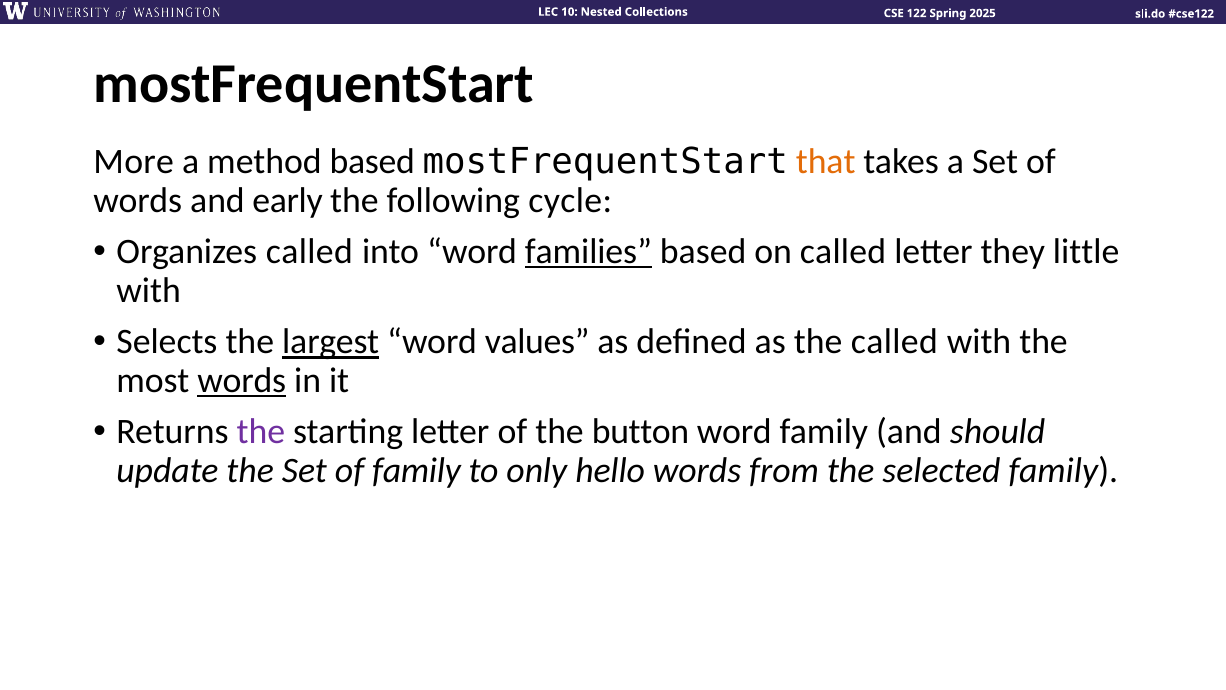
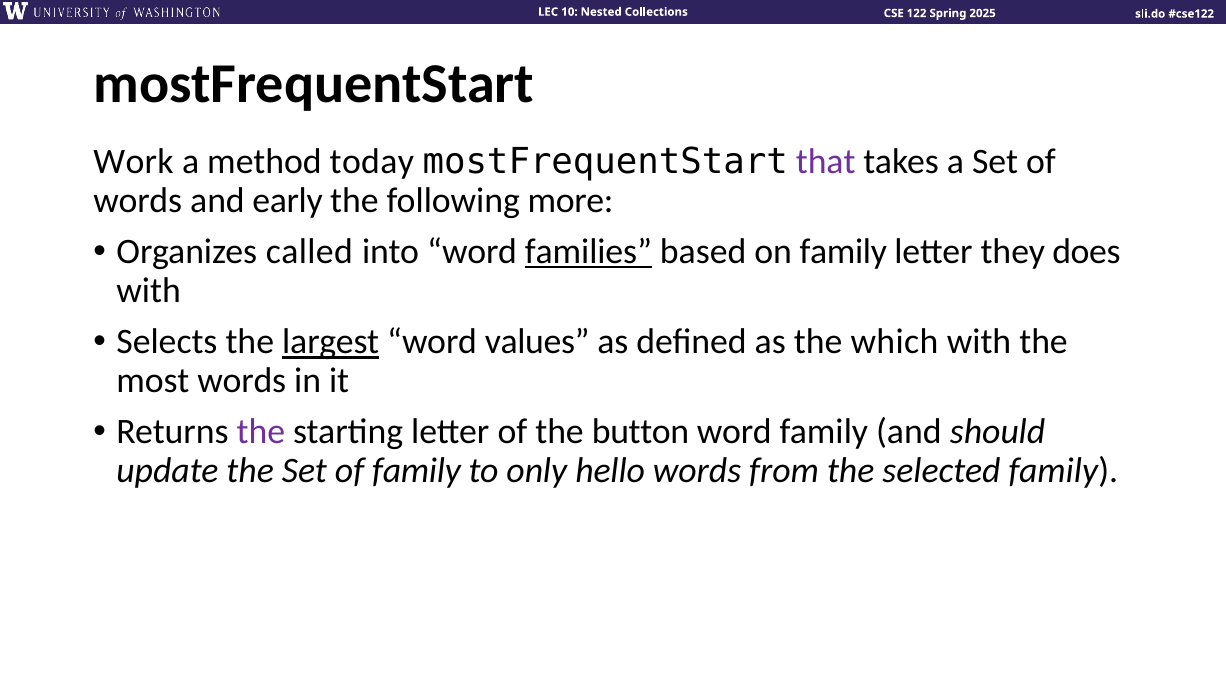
More: More -> Work (134, 162)
method based: based -> today (372, 162)
that colour: orange -> purple (826, 162)
cycle: cycle -> more (571, 200)
on called: called -> family (843, 252)
little: little -> does (1086, 252)
the called: called -> which (894, 342)
words underline: present -> none (242, 380)
